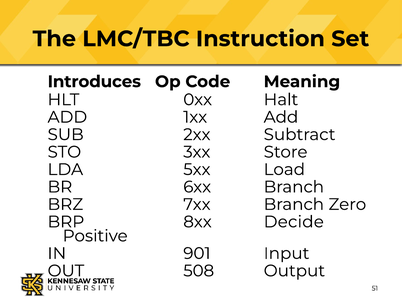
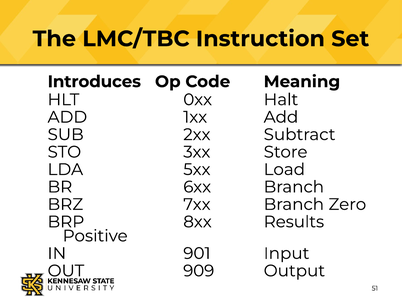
Decide: Decide -> Results (294, 221)
508: 508 -> 909 (199, 270)
